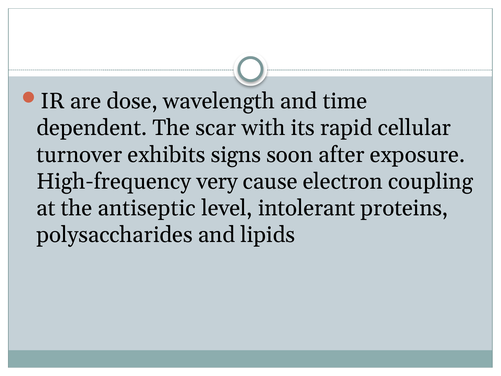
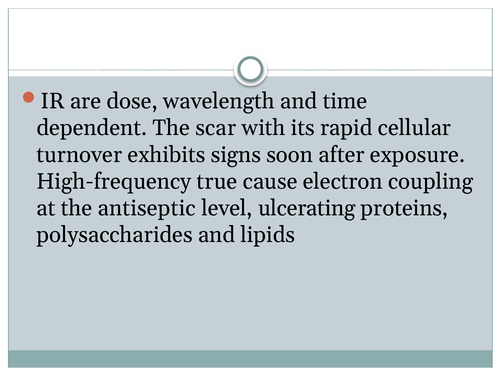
very: very -> true (217, 181)
intolerant: intolerant -> ulcerating (307, 208)
